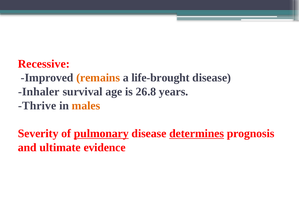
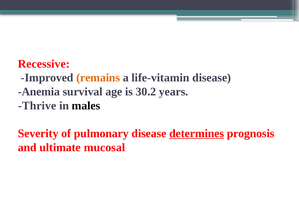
life-brought: life-brought -> life-vitamin (160, 78)
Inhaler: Inhaler -> Anemia (39, 92)
26.8: 26.8 -> 30.2 (146, 92)
males colour: orange -> black (86, 106)
pulmonary underline: present -> none (101, 134)
evidence: evidence -> mucosal (104, 148)
